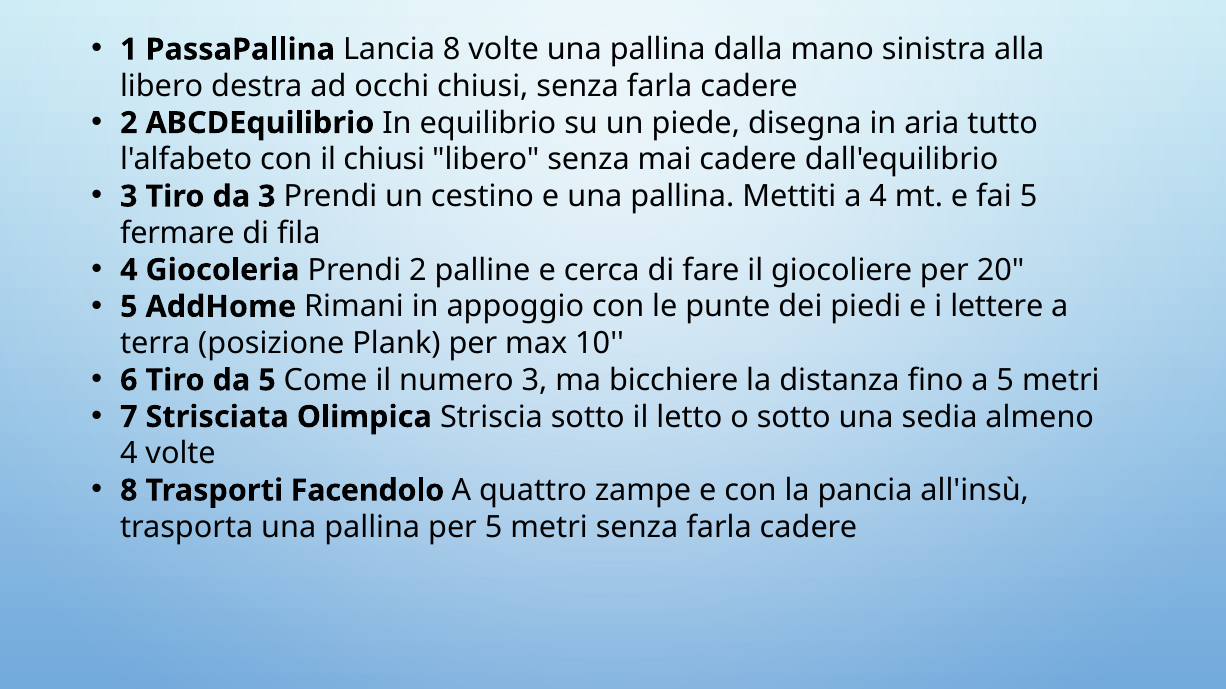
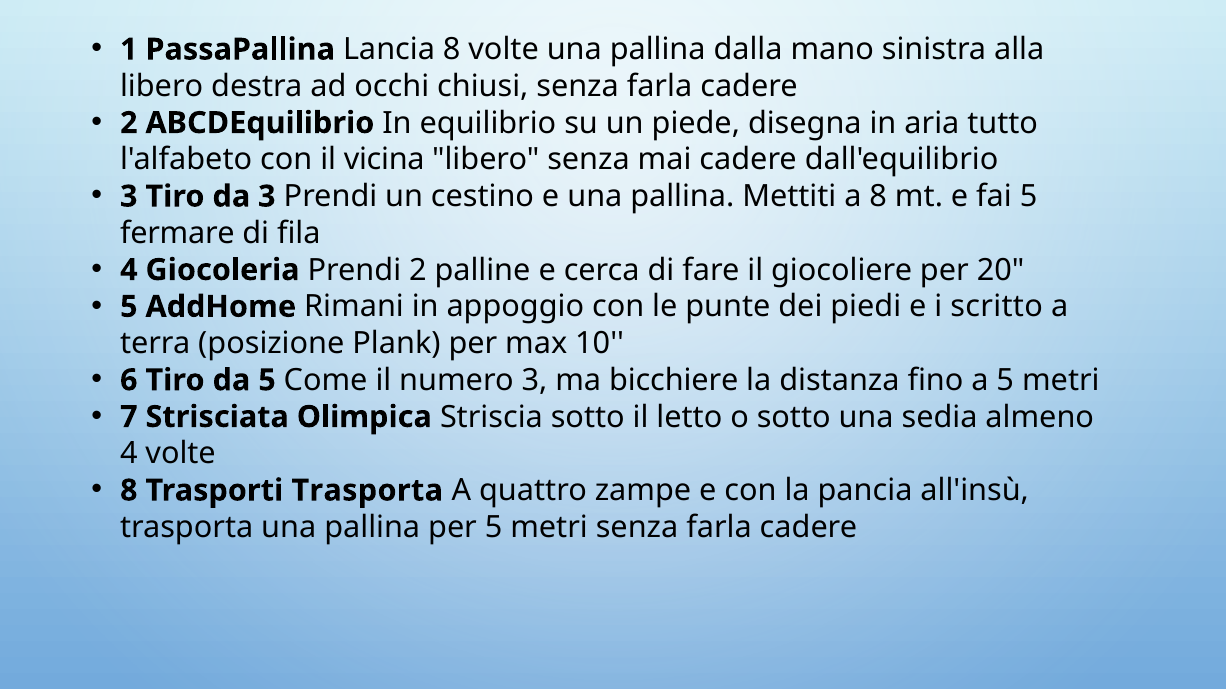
il chiusi: chiusi -> vicina (384, 160)
a 4: 4 -> 8 (878, 197)
lettere: lettere -> scritto (997, 307)
Trasporti Facendolo: Facendolo -> Trasporta (367, 491)
